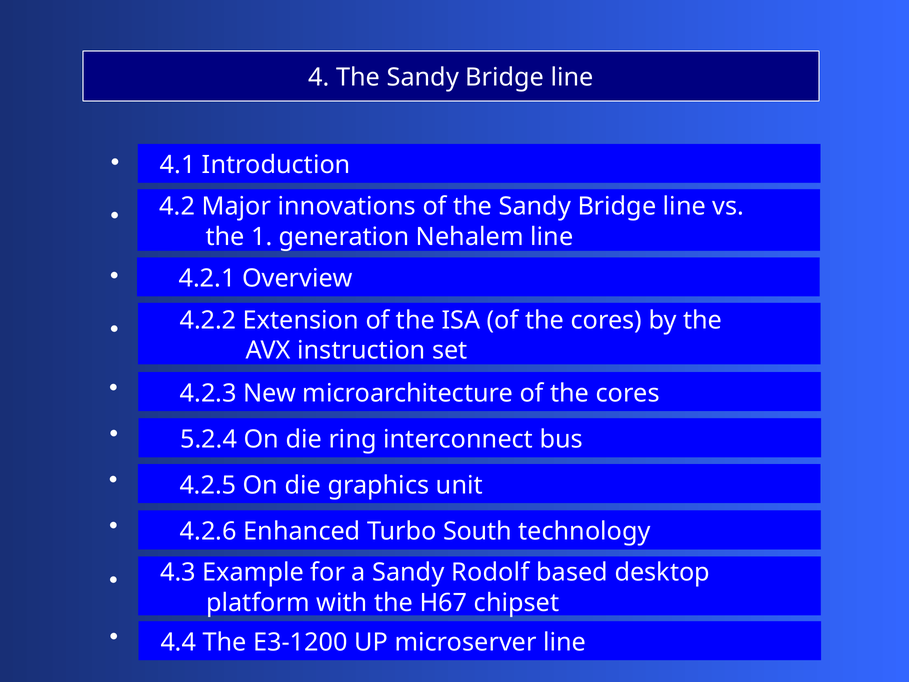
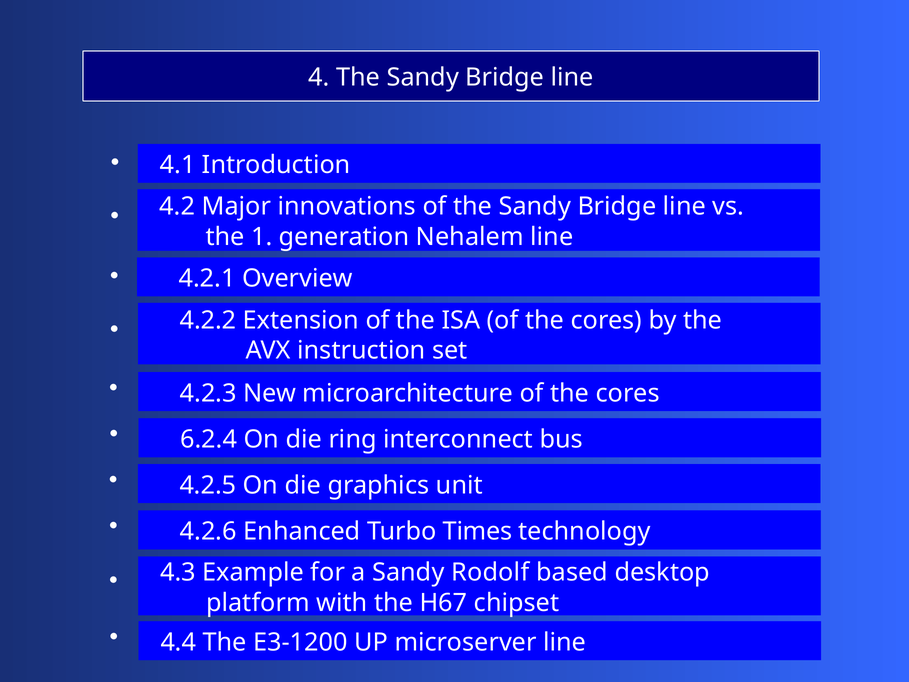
5.2.4: 5.2.4 -> 6.2.4 (209, 439)
South: South -> Times (478, 531)
